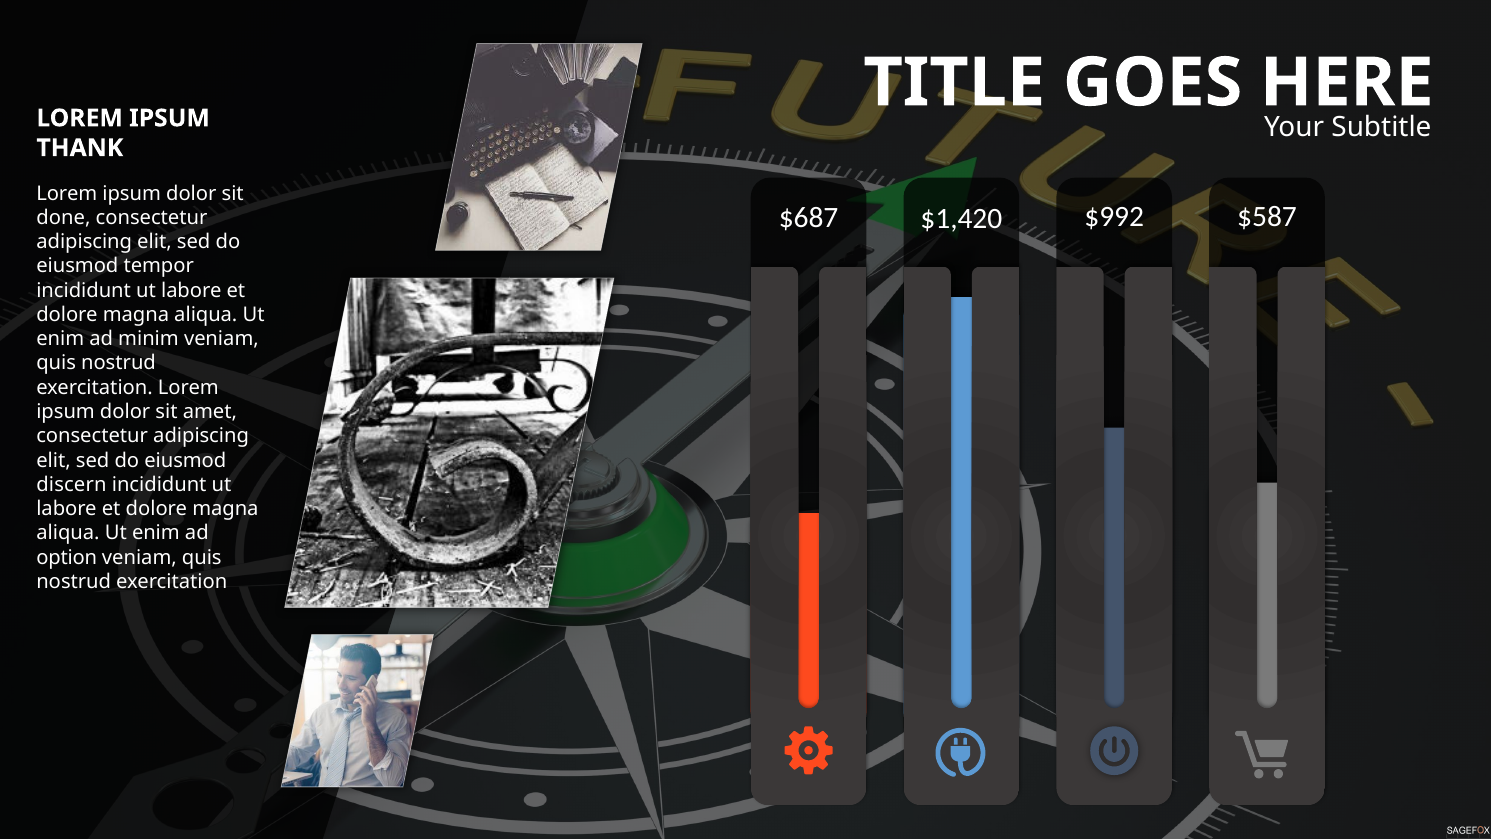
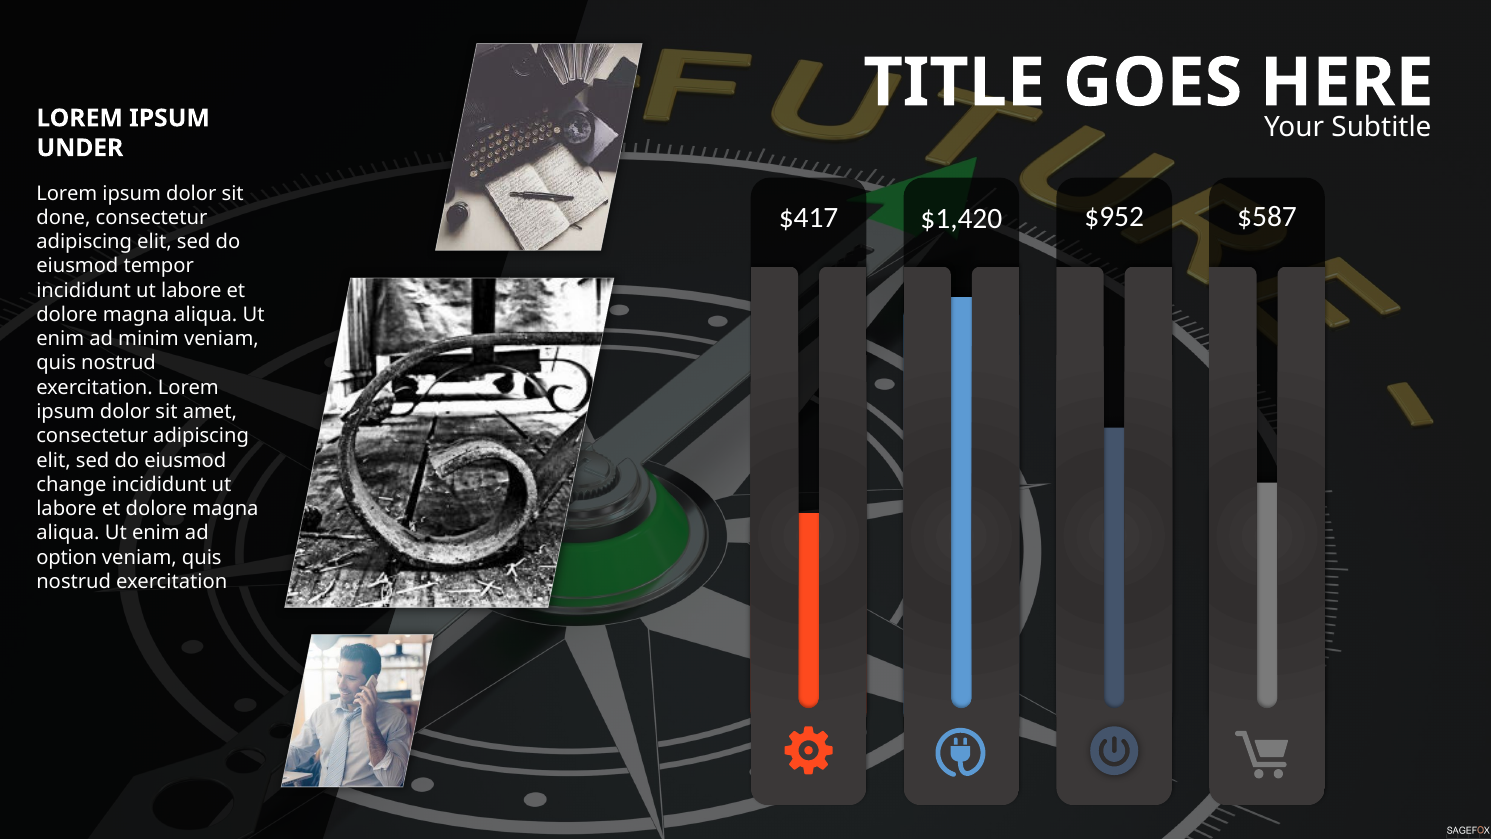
THANK: THANK -> UNDER (80, 148)
$687: $687 -> $417 (809, 218)
$992: $992 -> $952 (1114, 217)
discern: discern -> change (71, 484)
